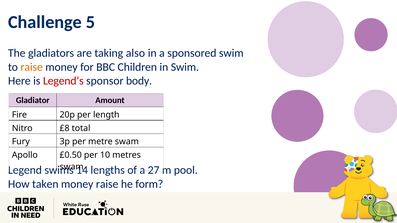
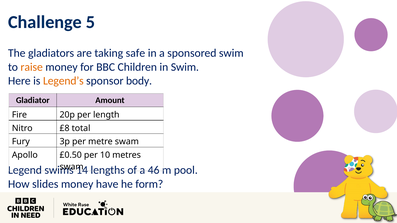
also: also -> safe (135, 53)
Legend’s colour: red -> orange (63, 81)
27: 27 -> 46 (154, 170)
taken: taken -> slides (45, 184)
money raise: raise -> have (107, 184)
